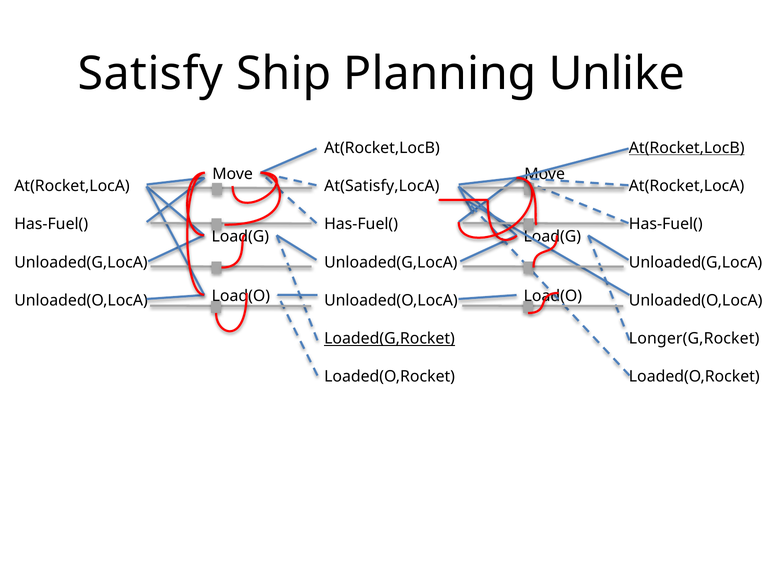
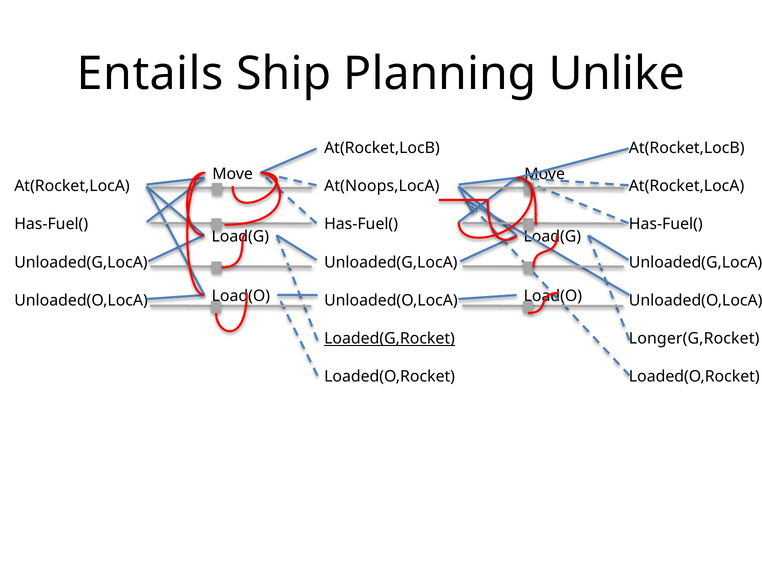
Satisfy: Satisfy -> Entails (150, 74)
At(Rocket,LocB underline: present -> none (687, 148)
At(Satisfy,LocA: At(Satisfy,LocA -> At(Noops,LocA (382, 186)
